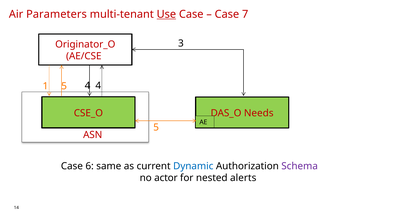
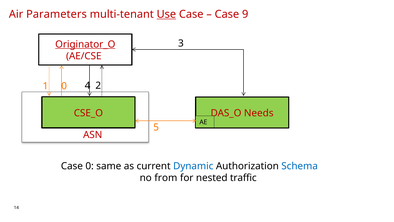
7: 7 -> 9 (245, 14)
Originator_O underline: none -> present (85, 44)
4 4: 4 -> 2 (98, 86)
1 5: 5 -> 0 (64, 86)
Case 6: 6 -> 0 (90, 166)
Schema colour: purple -> blue (300, 166)
actor: actor -> from (166, 178)
alerts: alerts -> traffic (243, 178)
